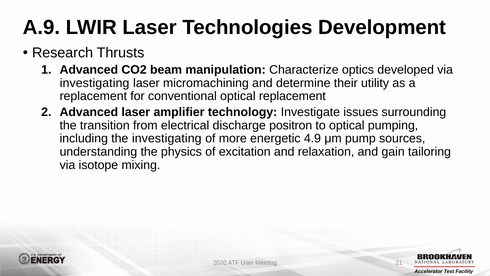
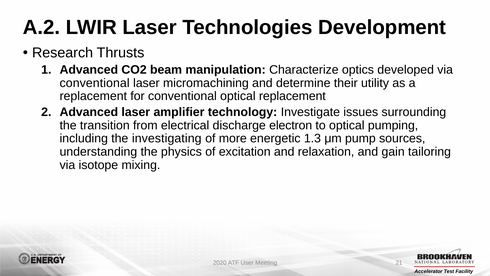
A.9: A.9 -> A.2 (42, 27)
investigating: investigating -> conventional (95, 83)
positron: positron -> electron (291, 125)
4.9: 4.9 -> 1.3 (312, 138)
